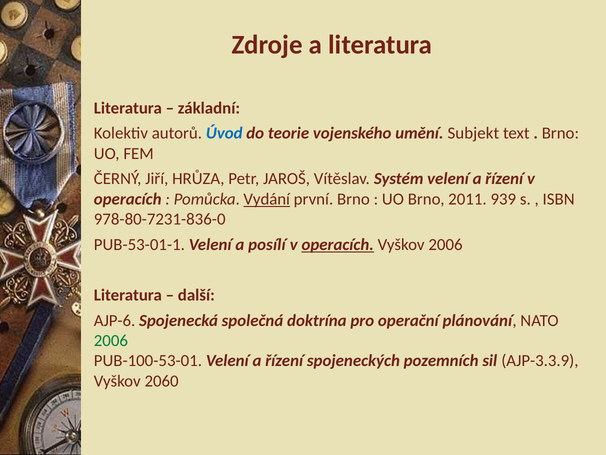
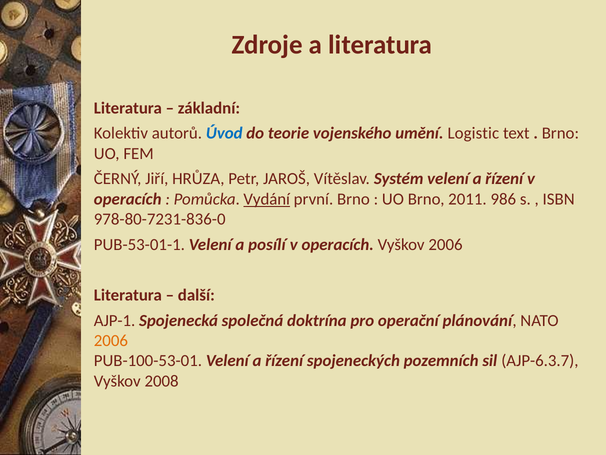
Subjekt: Subjekt -> Logistic (473, 133)
939: 939 -> 986 (503, 199)
operacích underline: present -> none (338, 244)
AJP-6: AJP-6 -> AJP-1 (115, 320)
2006 colour: green -> orange (111, 340)
AJP-3.3.9: AJP-3.3.9 -> AJP-6.3.7 (540, 361)
2060: 2060 -> 2008 (162, 381)
